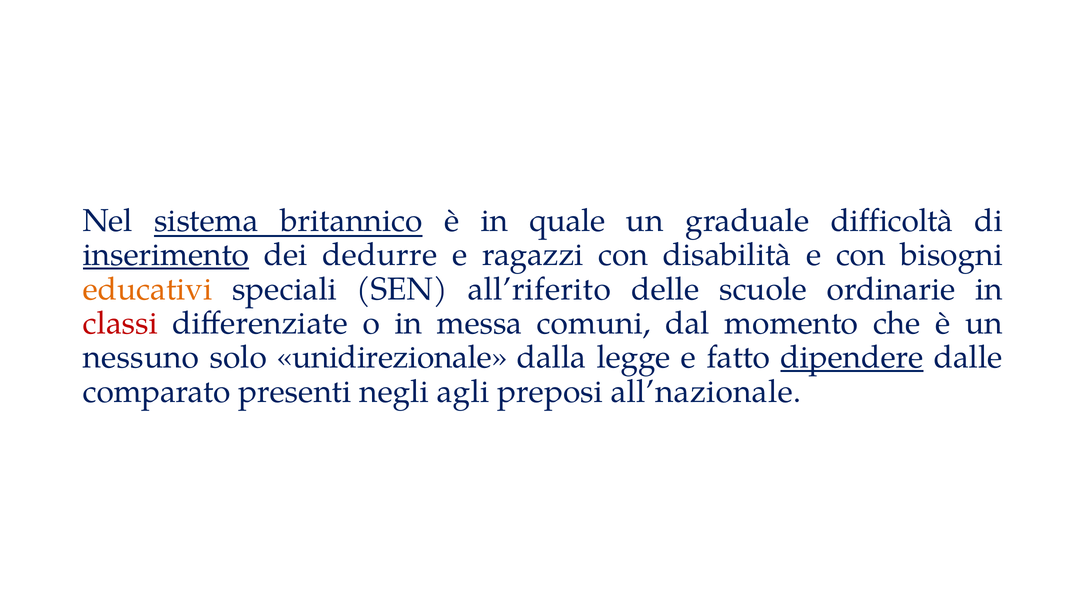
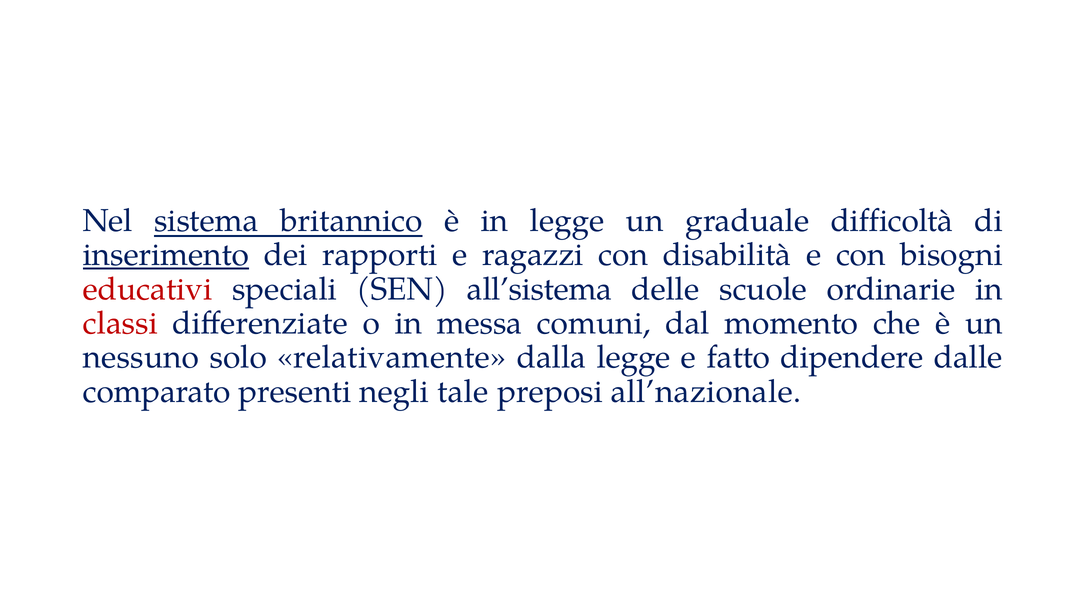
in quale: quale -> legge (567, 221)
dedurre: dedurre -> rapporti (380, 255)
educativi colour: orange -> red (148, 289)
all’riferito: all’riferito -> all’sistema (540, 289)
unidirezionale: unidirezionale -> relativamente (392, 357)
dipendere underline: present -> none (852, 357)
agli: agli -> tale (463, 392)
